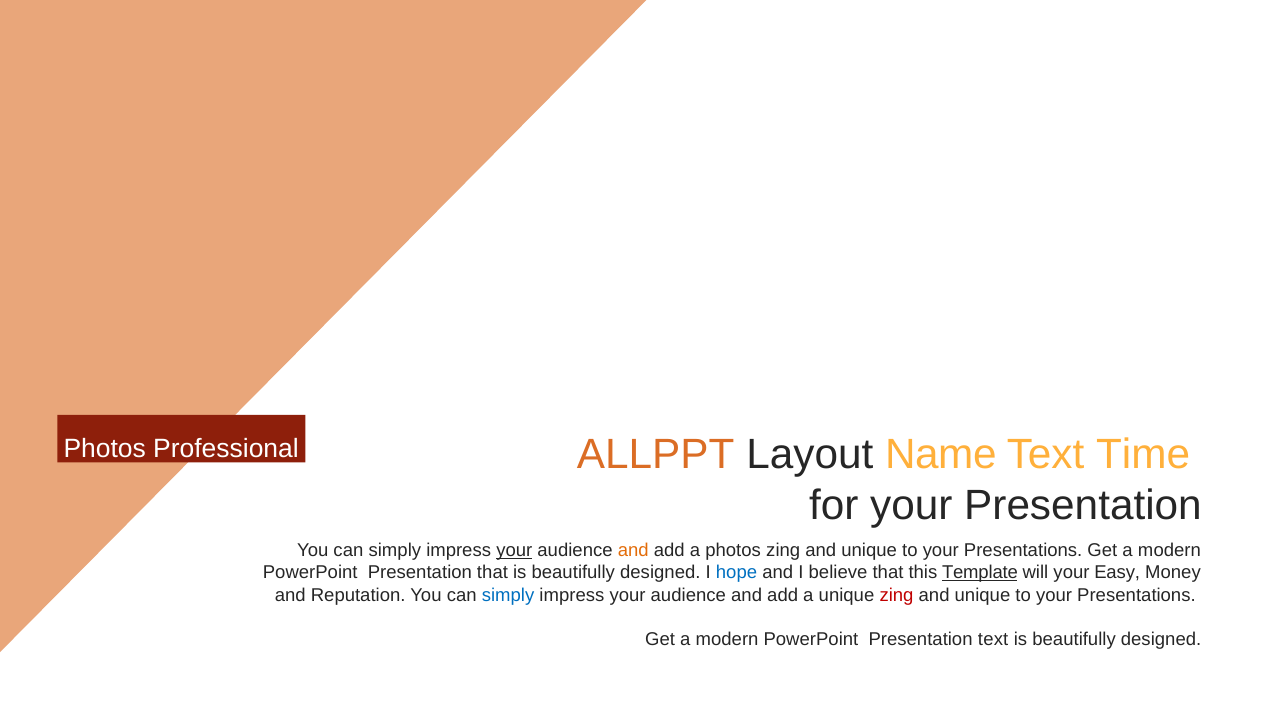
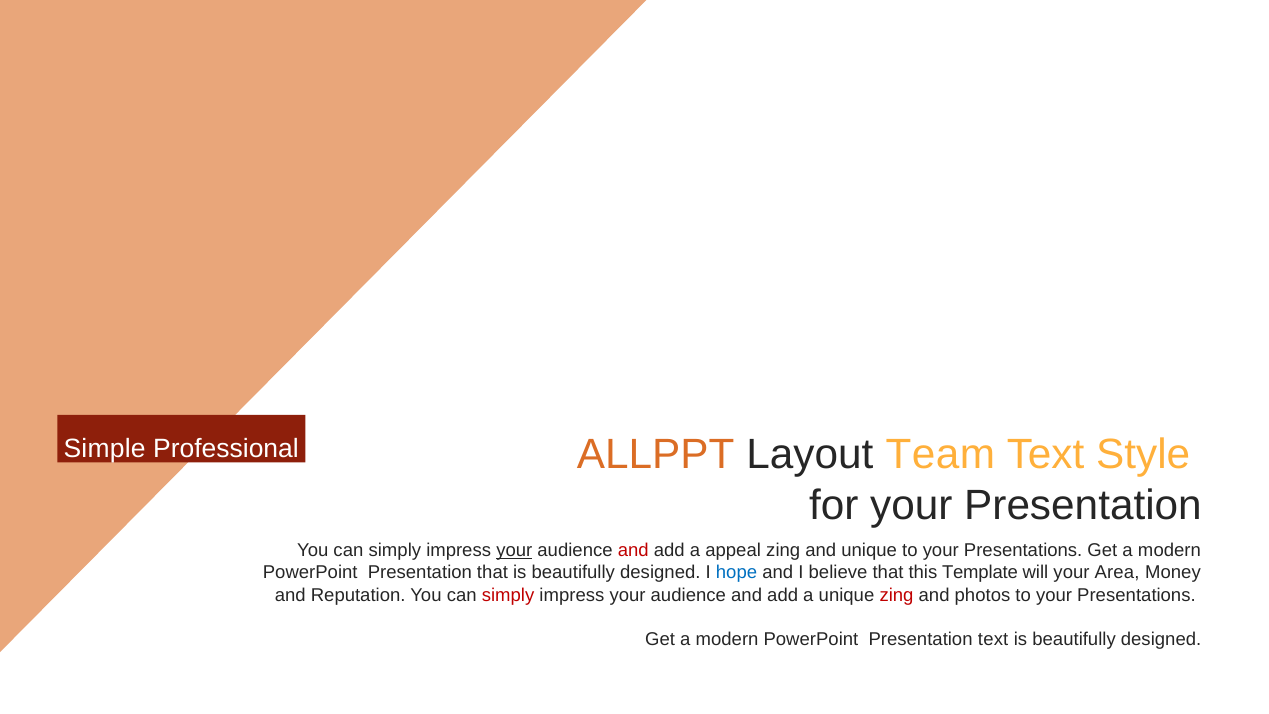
Photos: Photos -> Simple (105, 448)
Name: Name -> Team (940, 455)
Time: Time -> Style (1143, 455)
and colour: orange -> red (633, 550)
a photos: photos -> appeal (733, 550)
Template underline: present -> none (980, 573)
Easy: Easy -> Area (1117, 573)
simply colour: blue -> red (508, 595)
unique: unique -> photos (982, 595)
